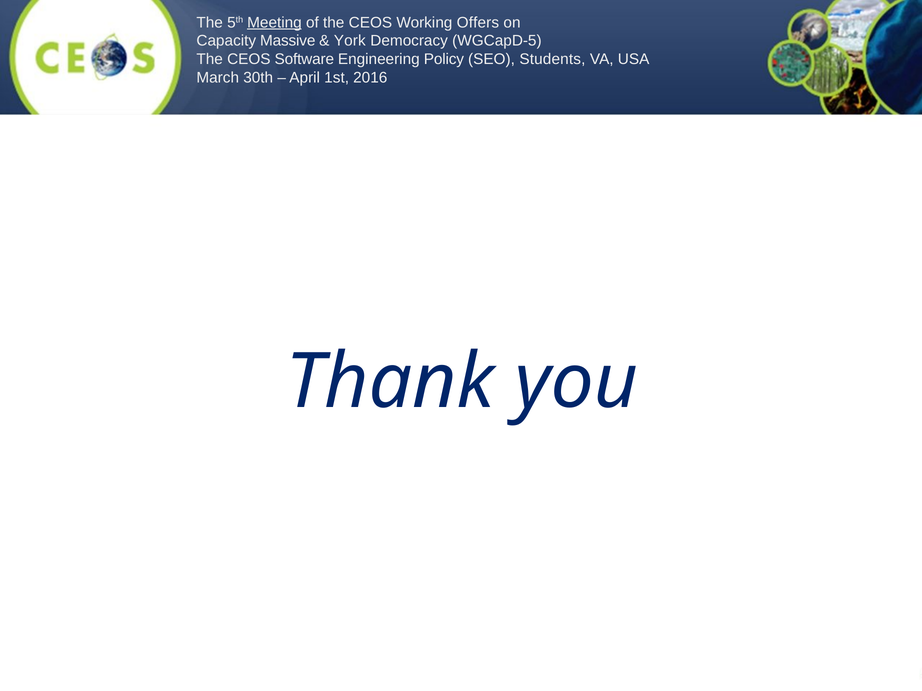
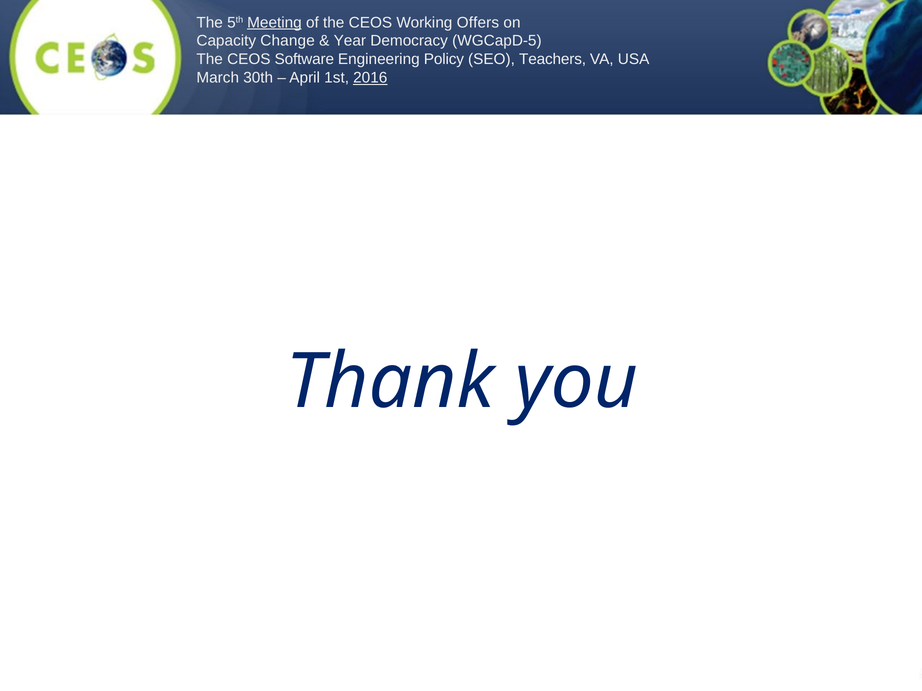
Massive: Massive -> Change (288, 41)
York: York -> Year (350, 41)
Students: Students -> Teachers (553, 59)
2016 underline: none -> present (370, 78)
